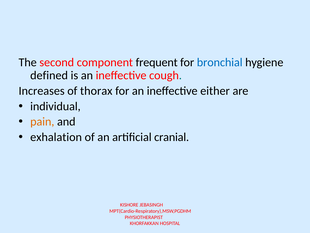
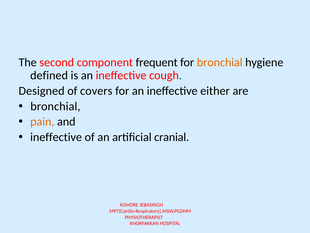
bronchial colour: blue -> orange (220, 62)
Increases: Increases -> Designed (42, 91)
thorax: thorax -> covers (96, 91)
individual: individual -> bronchial (55, 106)
exhalation: exhalation -> ineffective (56, 137)
